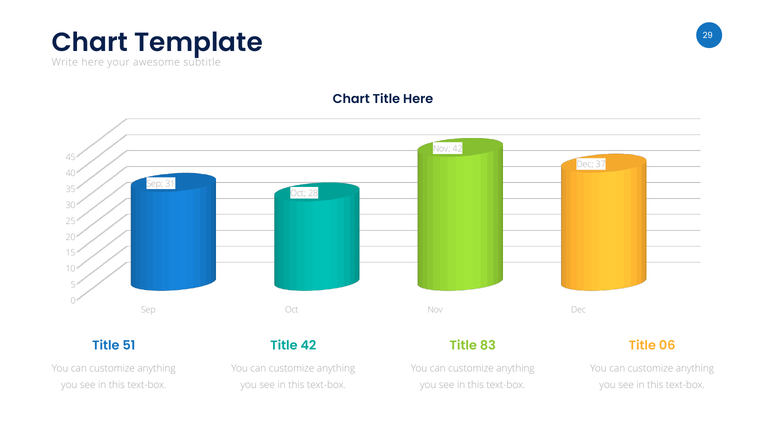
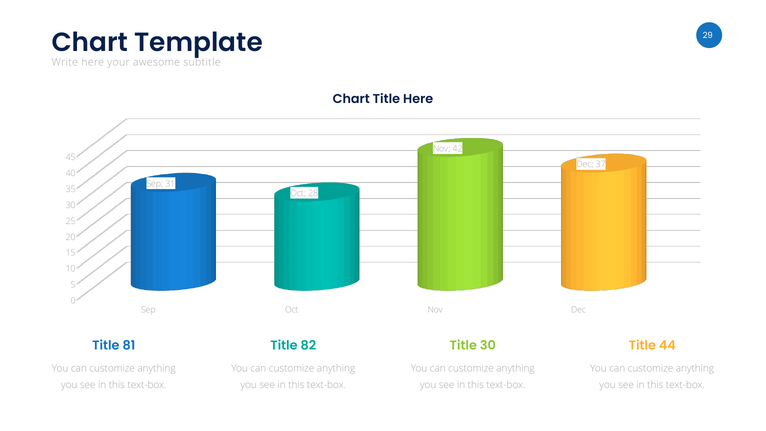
51: 51 -> 81 (129, 346)
Title 42: 42 -> 82 (308, 346)
Title 83: 83 -> 30 (488, 346)
06: 06 -> 44 (667, 346)
